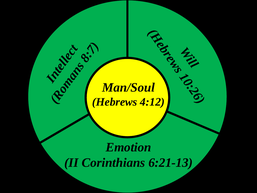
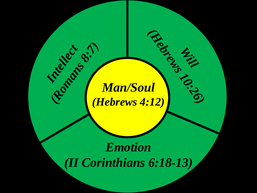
6:21-13: 6:21-13 -> 6:18-13 (171, 162)
